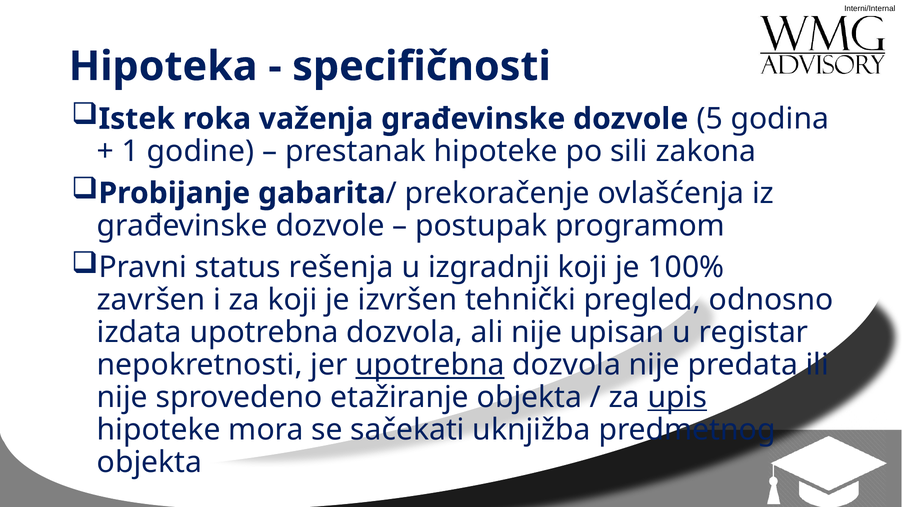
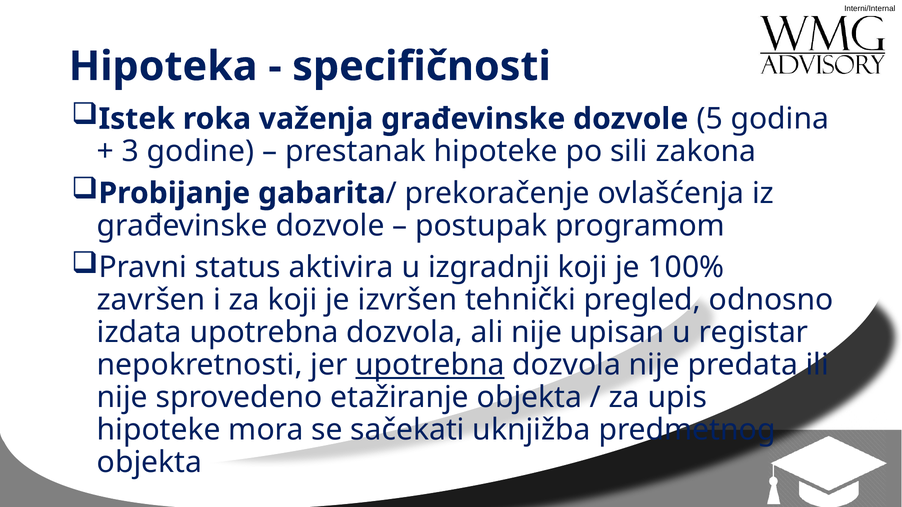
1: 1 -> 3 (130, 151)
rešenja: rešenja -> aktivira (341, 268)
upis underline: present -> none (677, 398)
